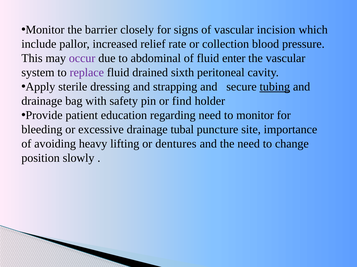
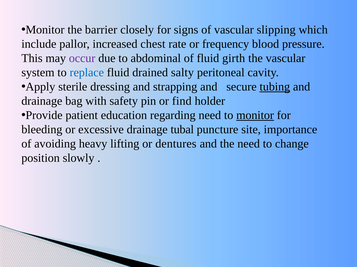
incision: incision -> slipping (276, 30)
relief: relief -> chest (153, 44)
collection: collection -> frequency (226, 44)
enter: enter -> girth (234, 58)
replace colour: purple -> blue (87, 73)
sixth: sixth -> salty (182, 73)
monitor underline: none -> present (255, 116)
